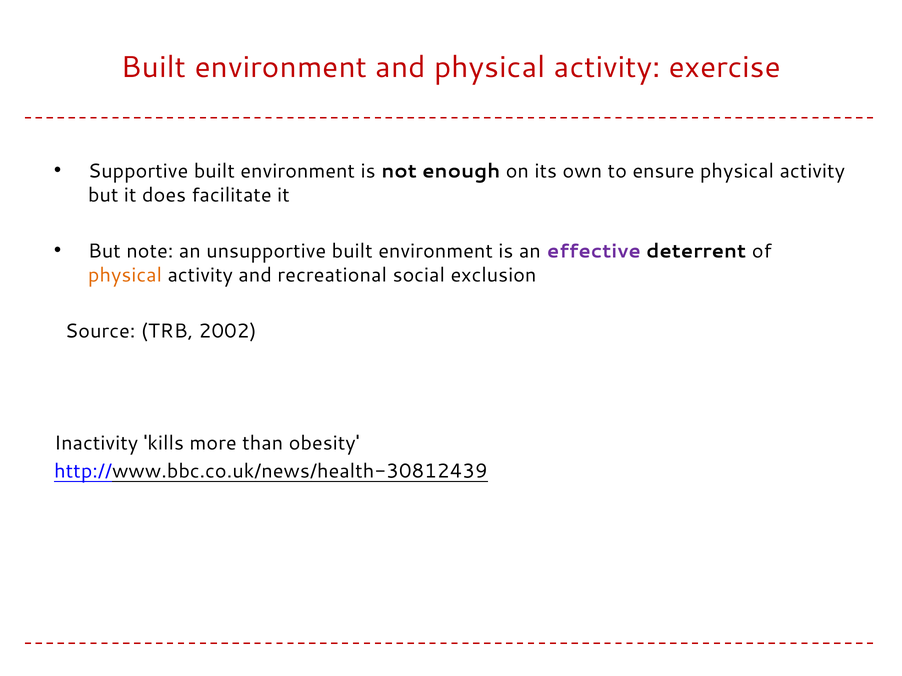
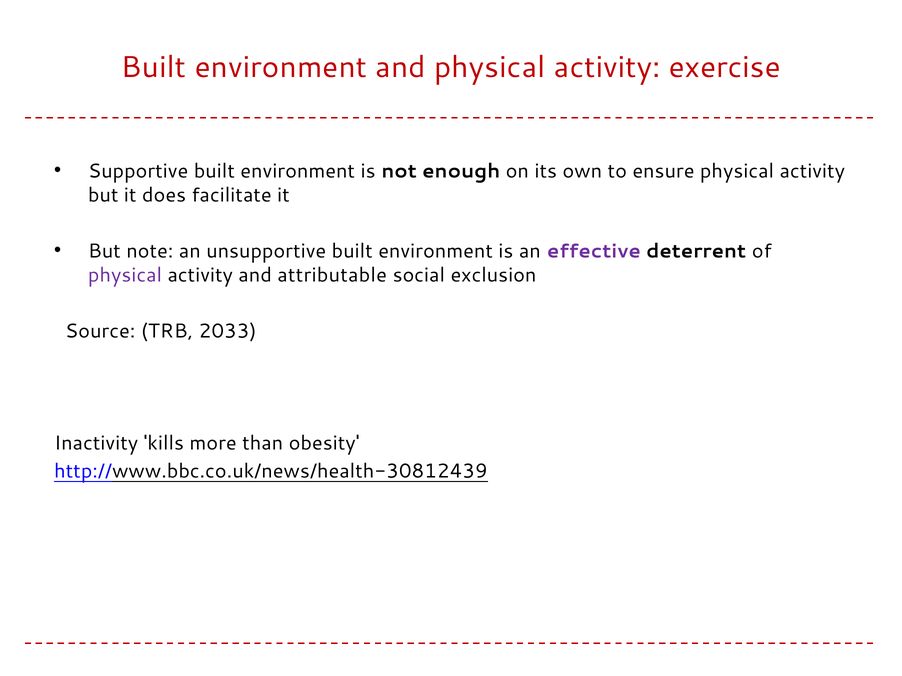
physical colour: orange -> purple (125, 275)
recreational: recreational -> attributable (332, 275)
2002: 2002 -> 2033 (228, 331)
